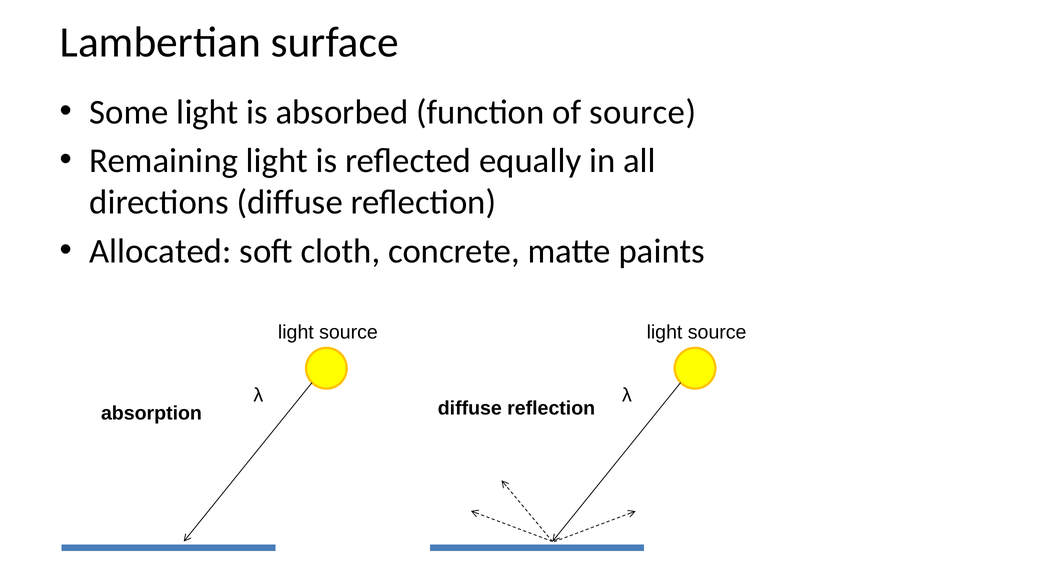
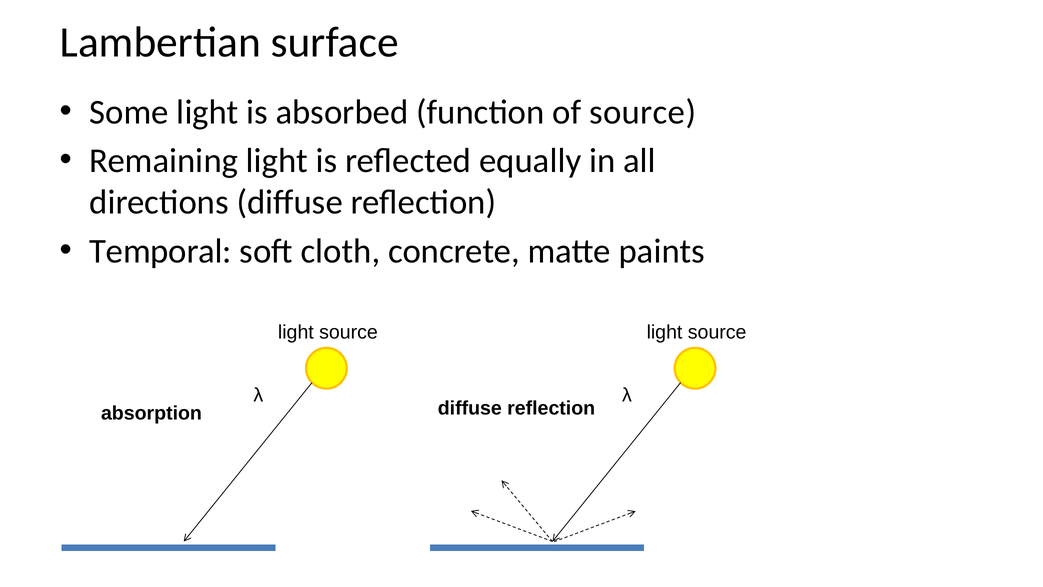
Allocated: Allocated -> Temporal (161, 251)
